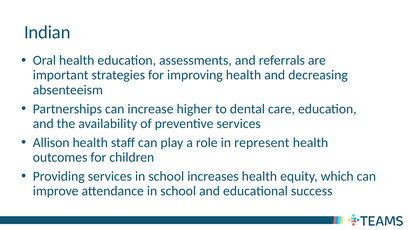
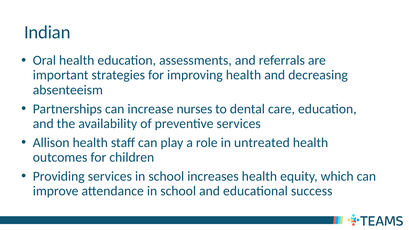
higher: higher -> nurses (194, 109)
represent: represent -> untreated (262, 143)
